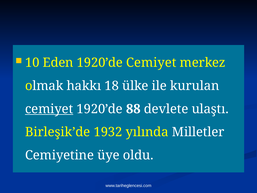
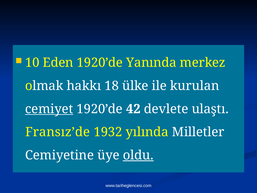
1920’de Cemiyet: Cemiyet -> Yanında (151, 63)
88: 88 -> 42 (133, 109)
Birleşik’de: Birleşik’de -> Fransız’de (58, 132)
oldu underline: none -> present (138, 155)
